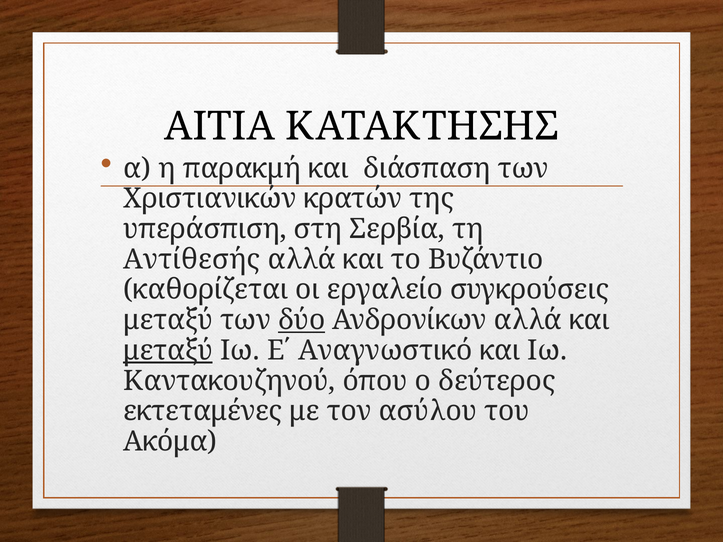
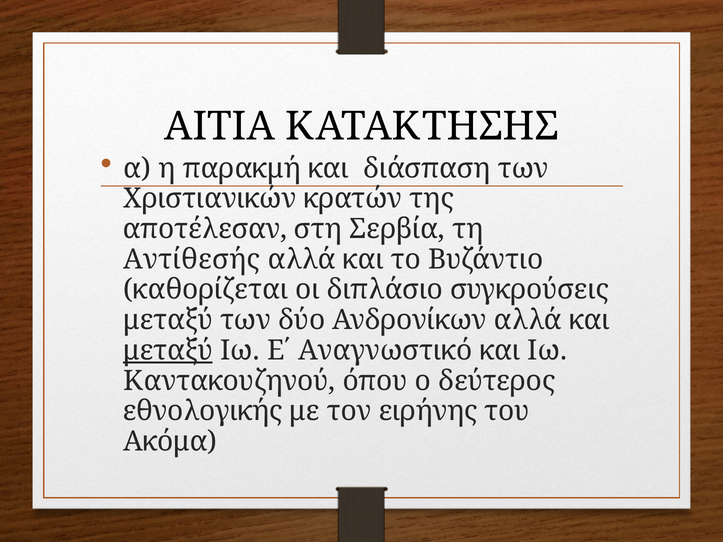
υπεράσπιση: υπεράσπιση -> αποτέλεσαν (205, 229)
εργαλείο: εργαλείο -> διπλάσιο (385, 290)
δύο underline: present -> none (302, 320)
εκτεταμένες: εκτεταμένες -> εθνολογικής (203, 411)
ασύλου: ασύλου -> ειρήνης (428, 411)
